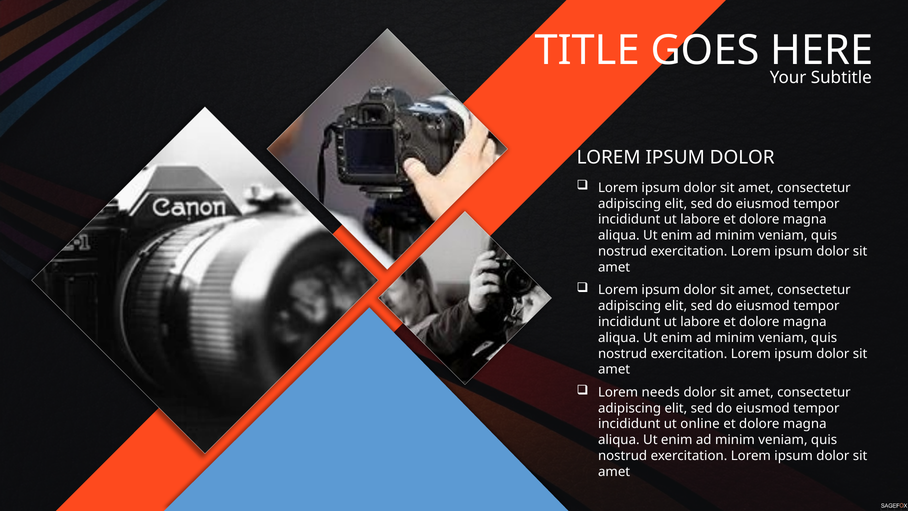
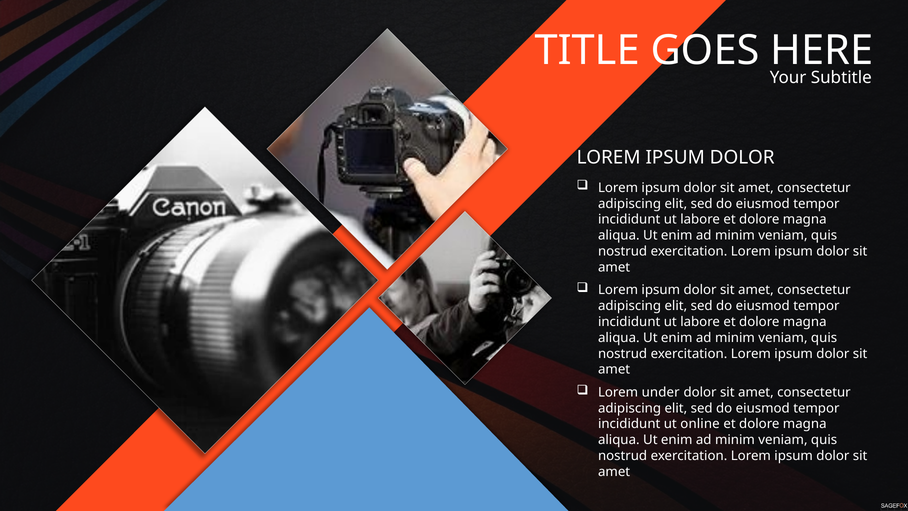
needs: needs -> under (661, 392)
